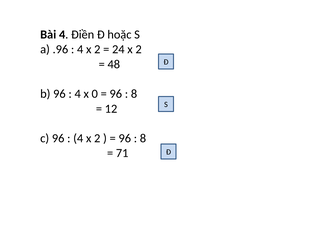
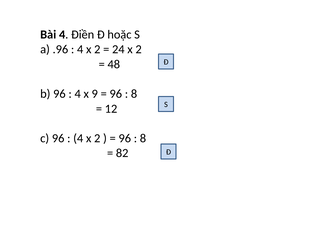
0: 0 -> 9 (95, 94)
71: 71 -> 82 (122, 153)
